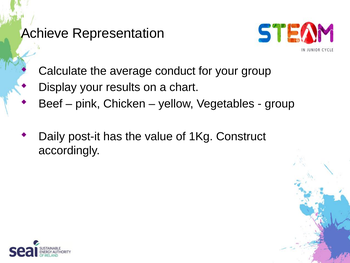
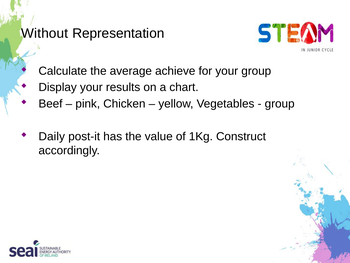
Achieve: Achieve -> Without (45, 33)
conduct: conduct -> achieve (175, 71)
